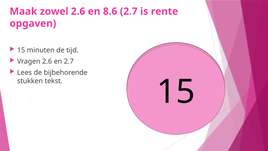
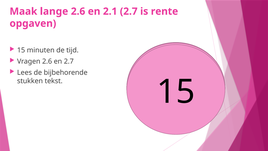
zowel: zowel -> lange (54, 11)
8.6: 8.6 -> 2.1 (110, 11)
